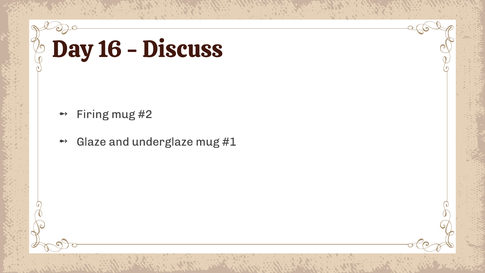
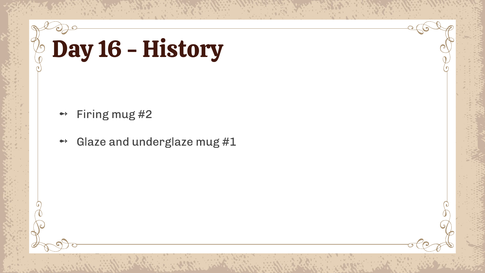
Discuss: Discuss -> History (183, 49)
